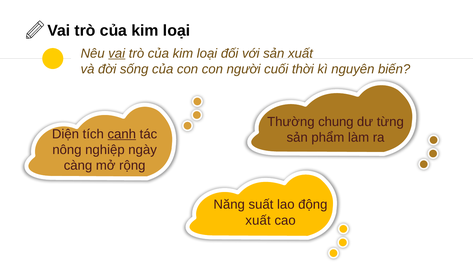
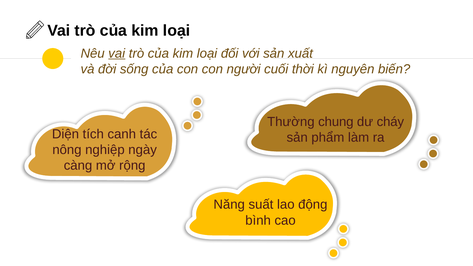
từng: từng -> cháy (390, 122)
canh underline: present -> none (122, 134)
xuất: xuất -> bình (258, 220)
